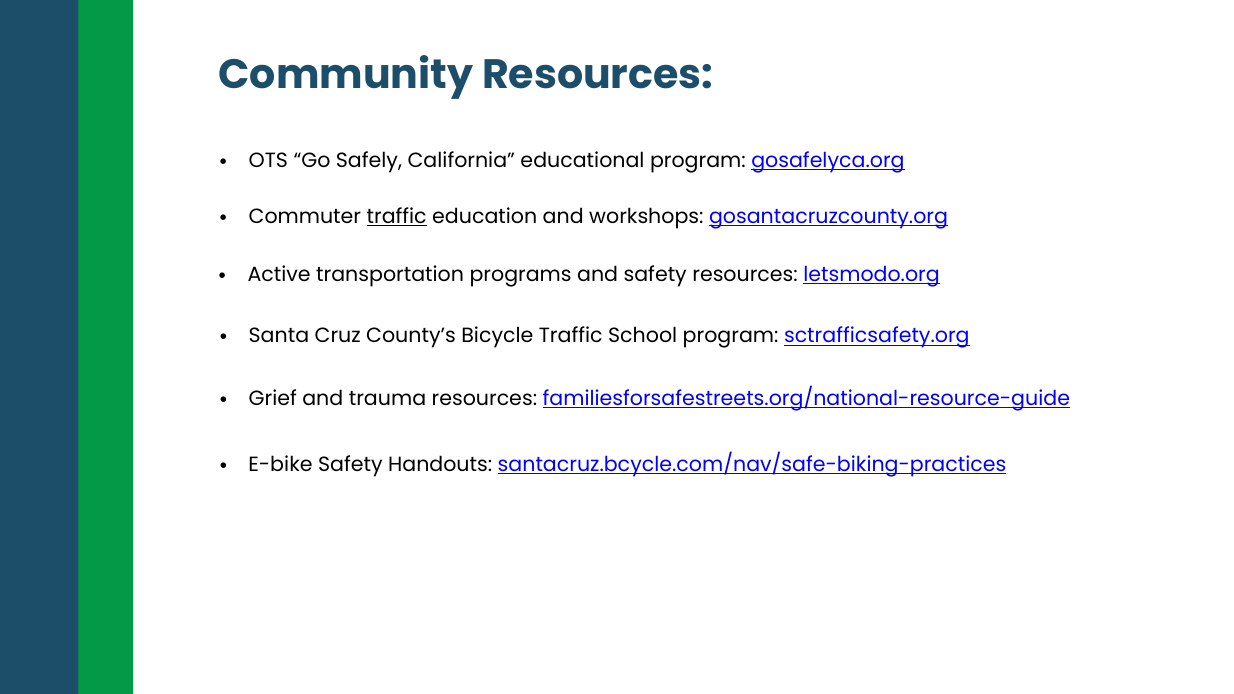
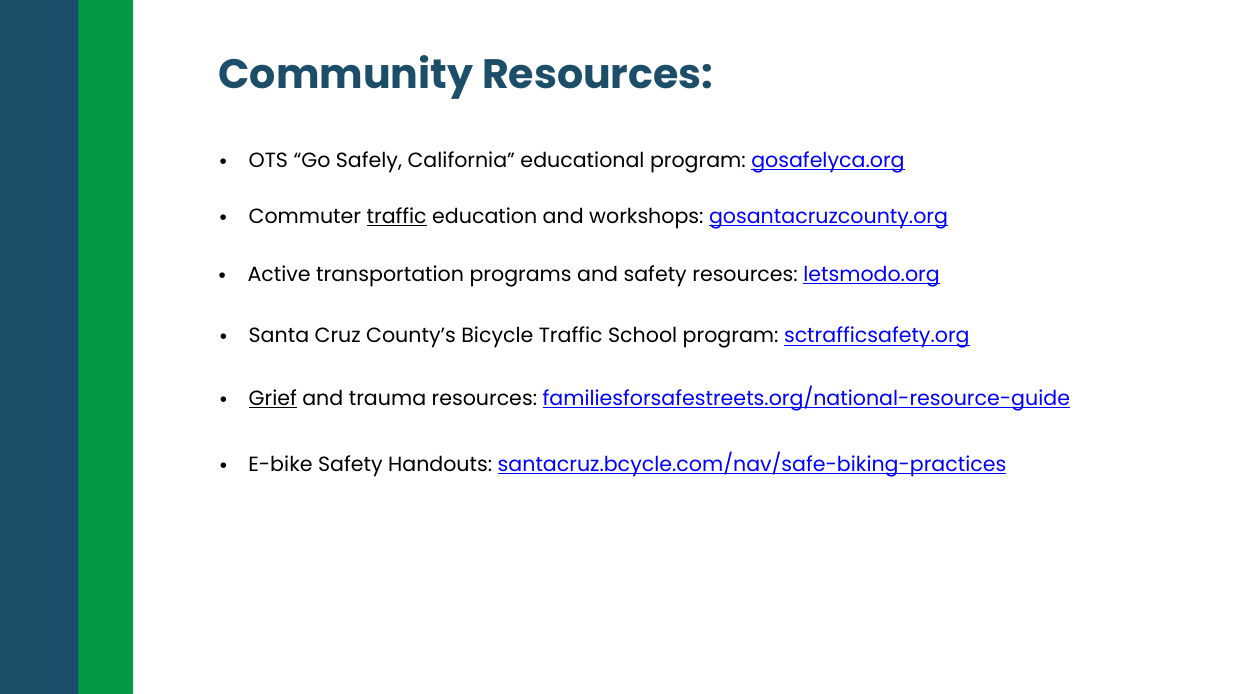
Grief underline: none -> present (273, 399)
